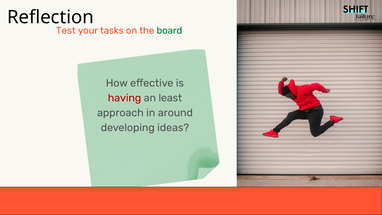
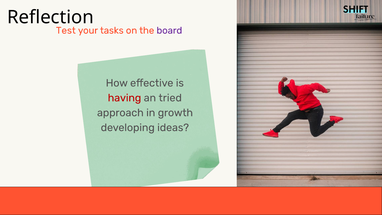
board colour: green -> purple (169, 30)
least: least -> tried (170, 98)
around: around -> growth (175, 113)
